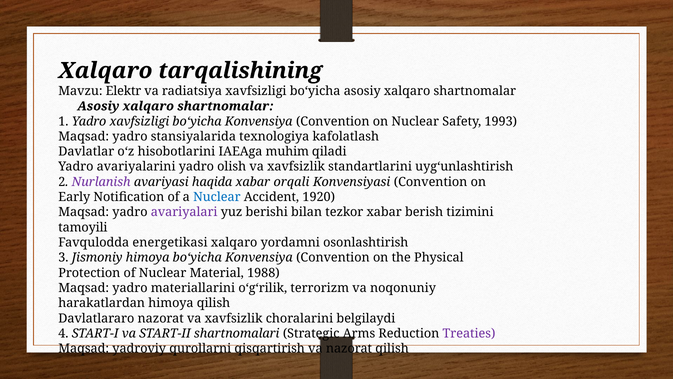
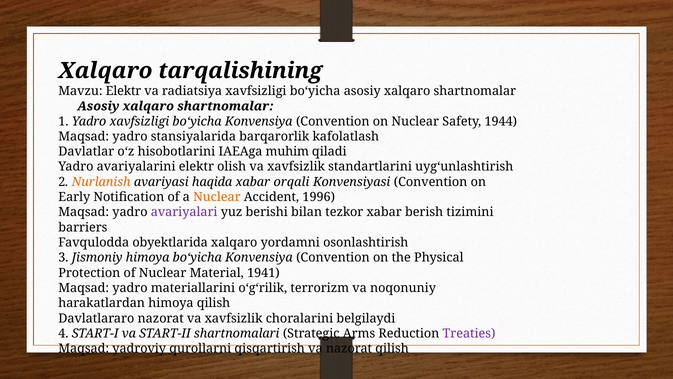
1993: 1993 -> 1944 (501, 121)
texnologiya: texnologiya -> barqarorlik (274, 136)
avariyalarini yadro: yadro -> elektr (196, 167)
Nurlanish colour: purple -> orange (101, 182)
Nuclear colour: blue -> orange (217, 197)
1920: 1920 -> 1996 (319, 197)
tamoyili: tamoyili -> barriers (83, 227)
energetikasi: energetikasi -> obyektlarida (170, 242)
1988: 1988 -> 1941 (263, 273)
